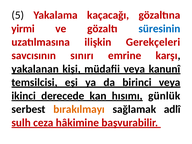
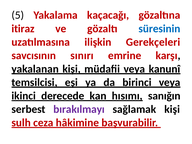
yirmi: yirmi -> itiraz (23, 29)
günlük: günlük -> sanığın (164, 96)
bırakılmayı colour: orange -> purple (79, 109)
sağlamak adlî: adlî -> kişi (172, 109)
